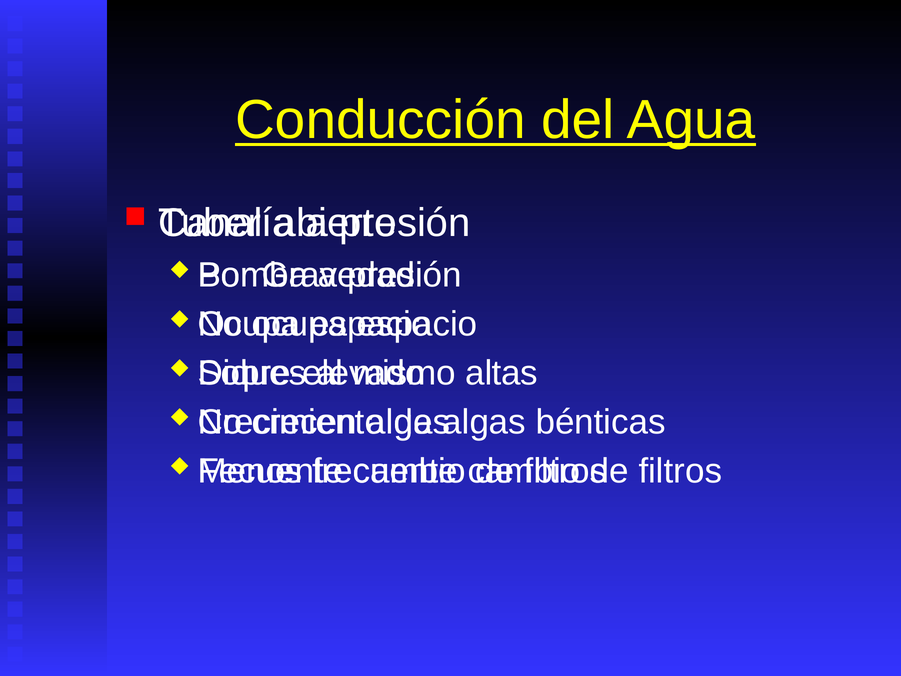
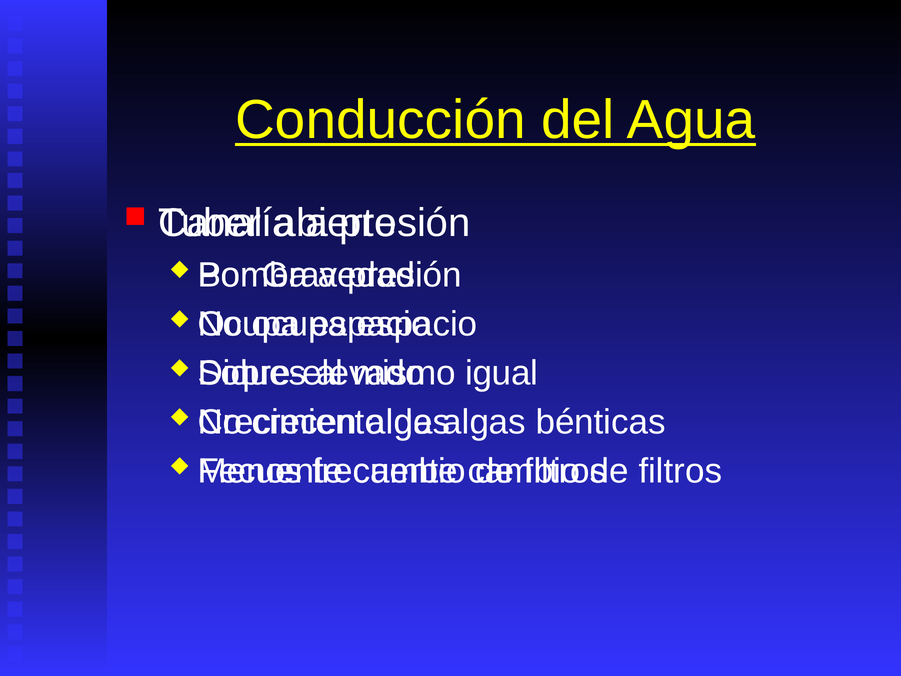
altas: altas -> igual (502, 373)
